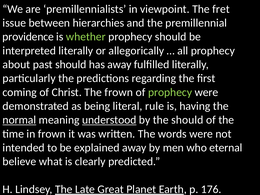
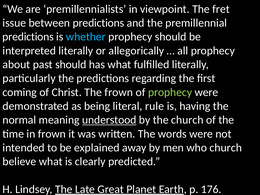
between hierarchies: hierarchies -> predictions (98, 23)
providence: providence -> predictions (28, 37)
whether colour: light green -> light blue (86, 37)
has away: away -> what (119, 64)
normal underline: present -> none (19, 120)
the should: should -> church (187, 120)
who eternal: eternal -> church (226, 148)
